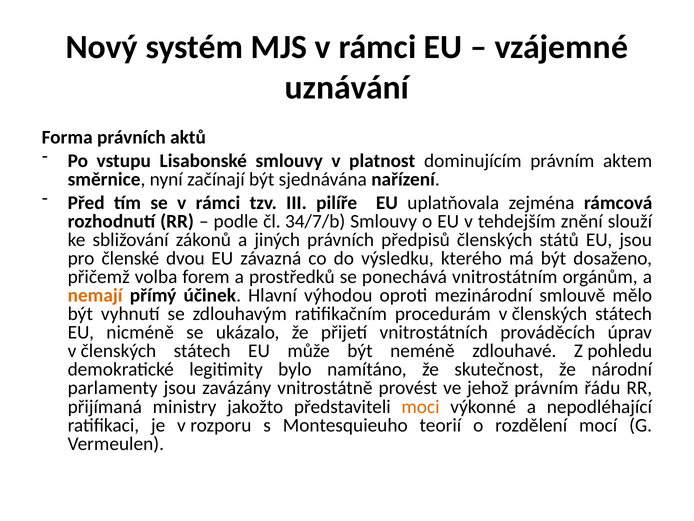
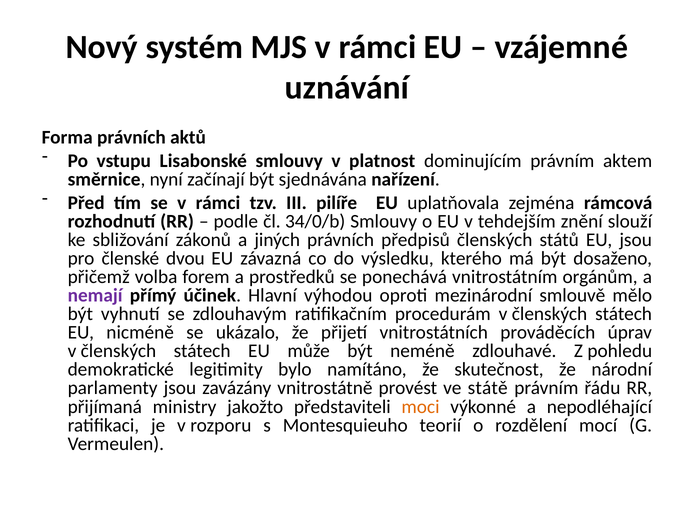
34/7/b: 34/7/b -> 34/0/b (315, 221)
nemají colour: orange -> purple (95, 295)
jehož: jehož -> státě (488, 388)
